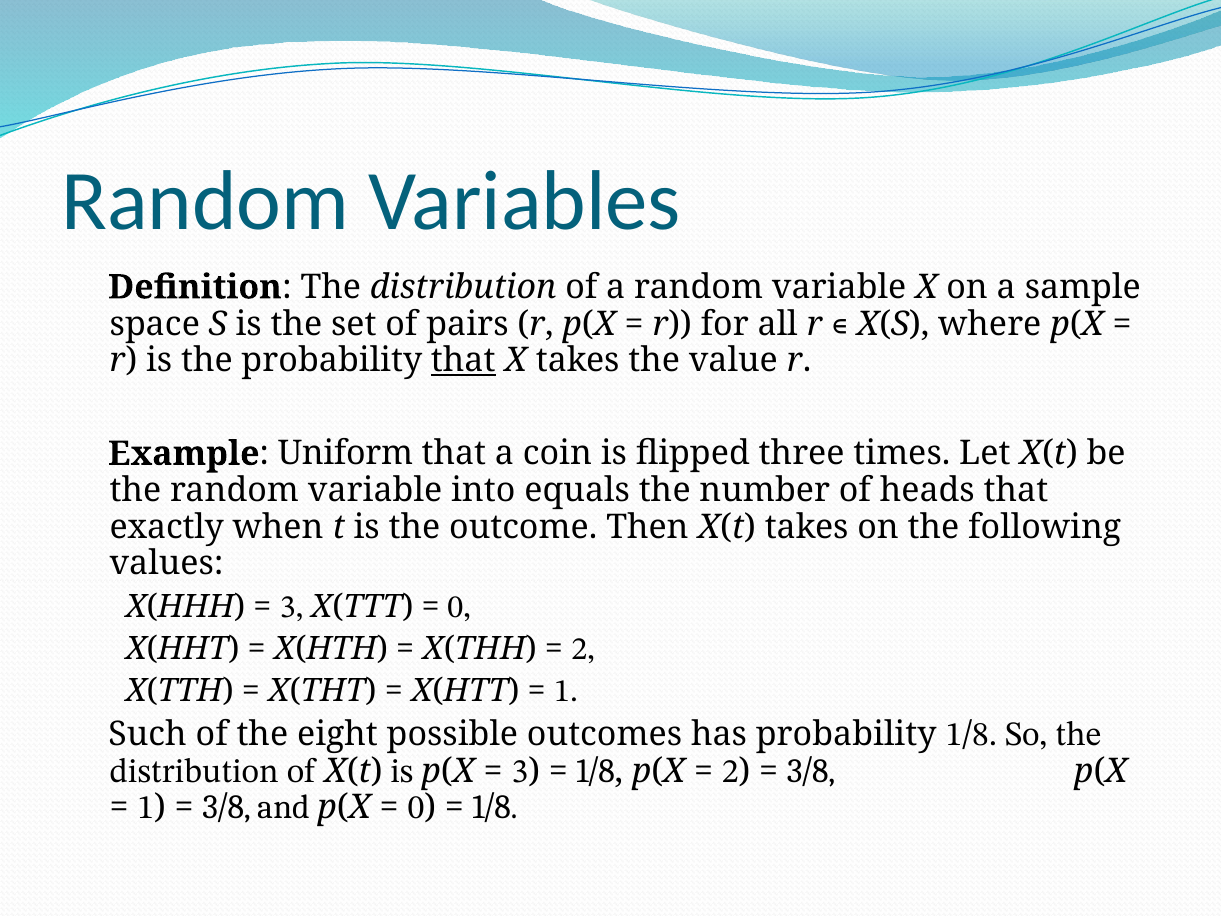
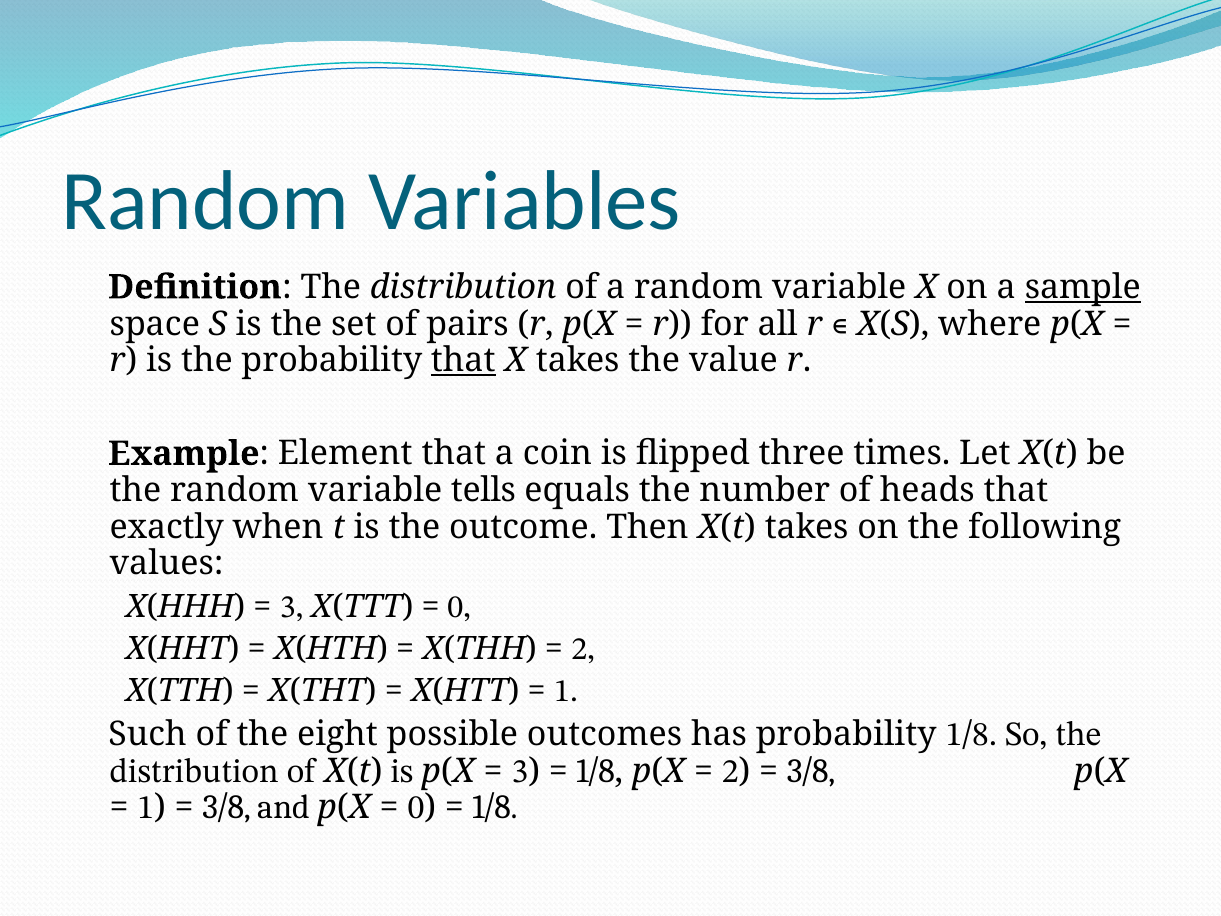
sample underline: none -> present (1083, 287)
Uniform: Uniform -> Element (345, 454)
into: into -> tells (483, 490)
